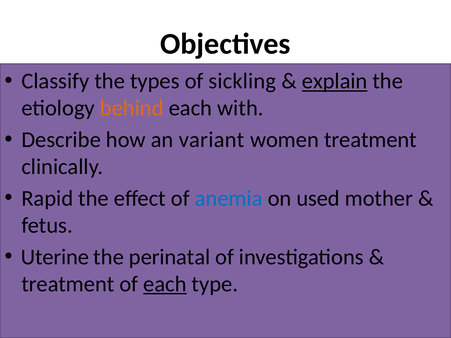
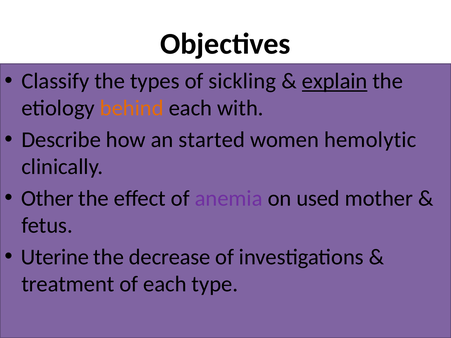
variant: variant -> started (212, 140)
women treatment: treatment -> hemolytic (370, 140)
Rapid: Rapid -> Other (47, 199)
anemia colour: blue -> purple (229, 199)
perinatal: perinatal -> decrease (170, 257)
each underline: present -> none (165, 284)
